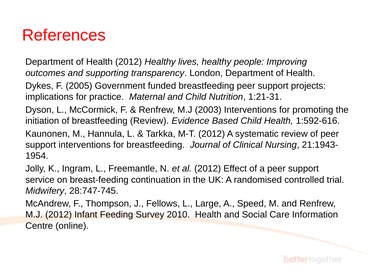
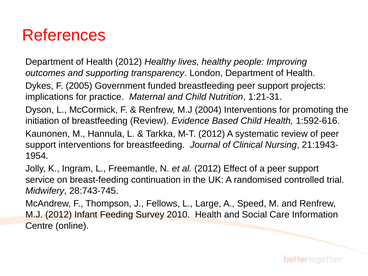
2003: 2003 -> 2004 (208, 110)
28:747-745: 28:747-745 -> 28:743-745 (94, 191)
